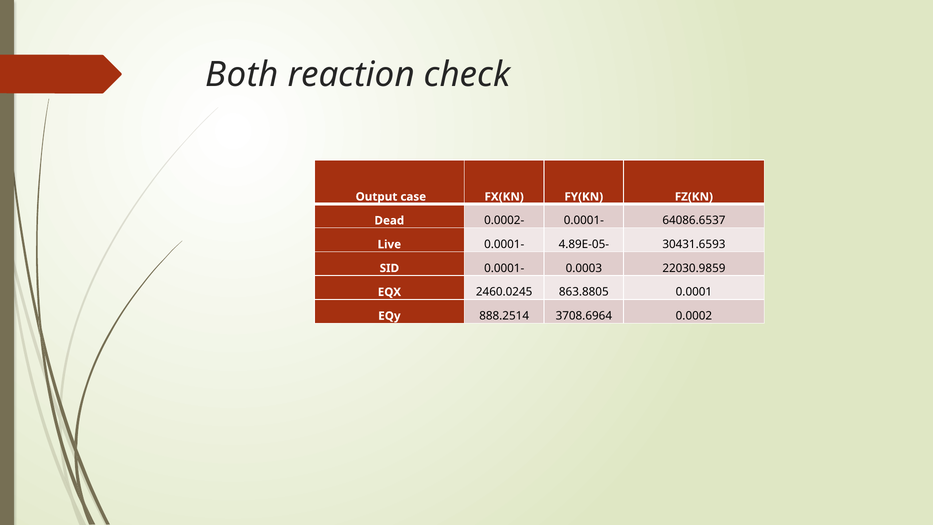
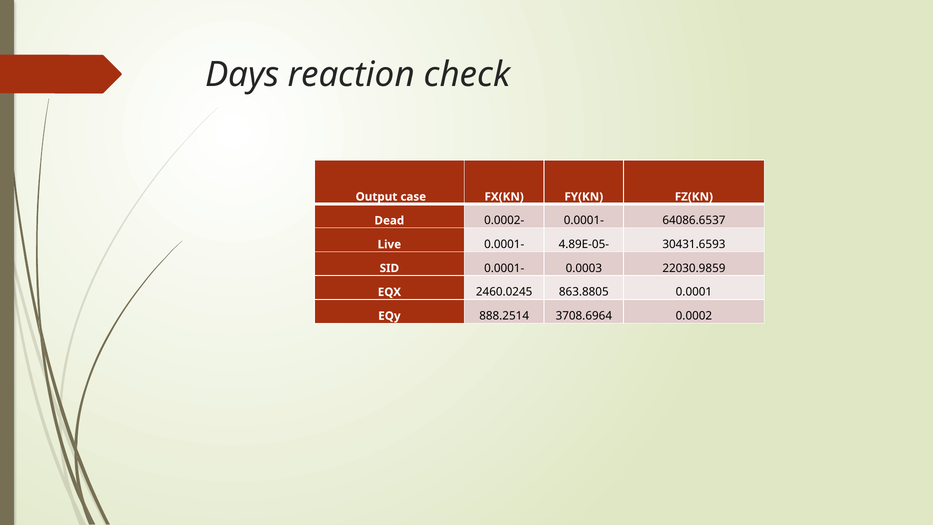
Both: Both -> Days (242, 75)
